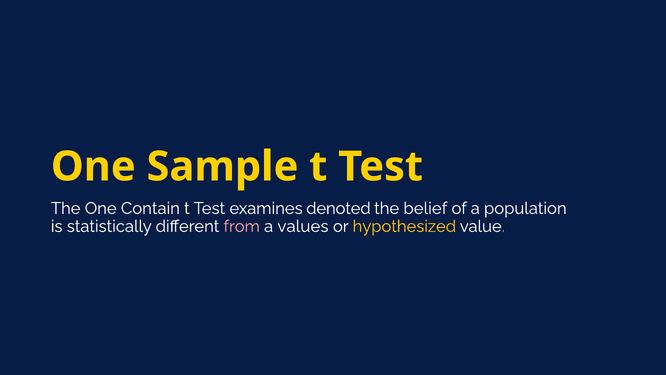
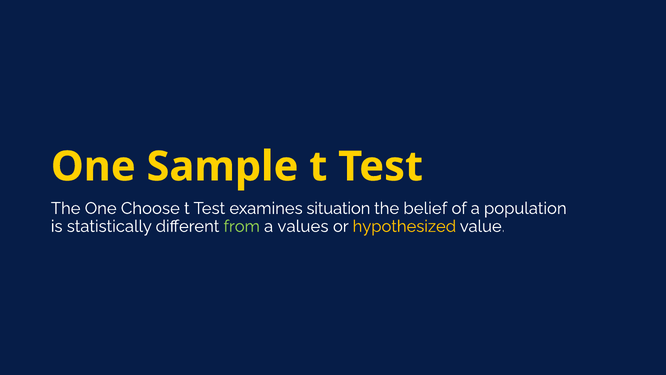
Contain: Contain -> Choose (150, 208)
denoted: denoted -> situation (338, 208)
from colour: pink -> light green (242, 226)
